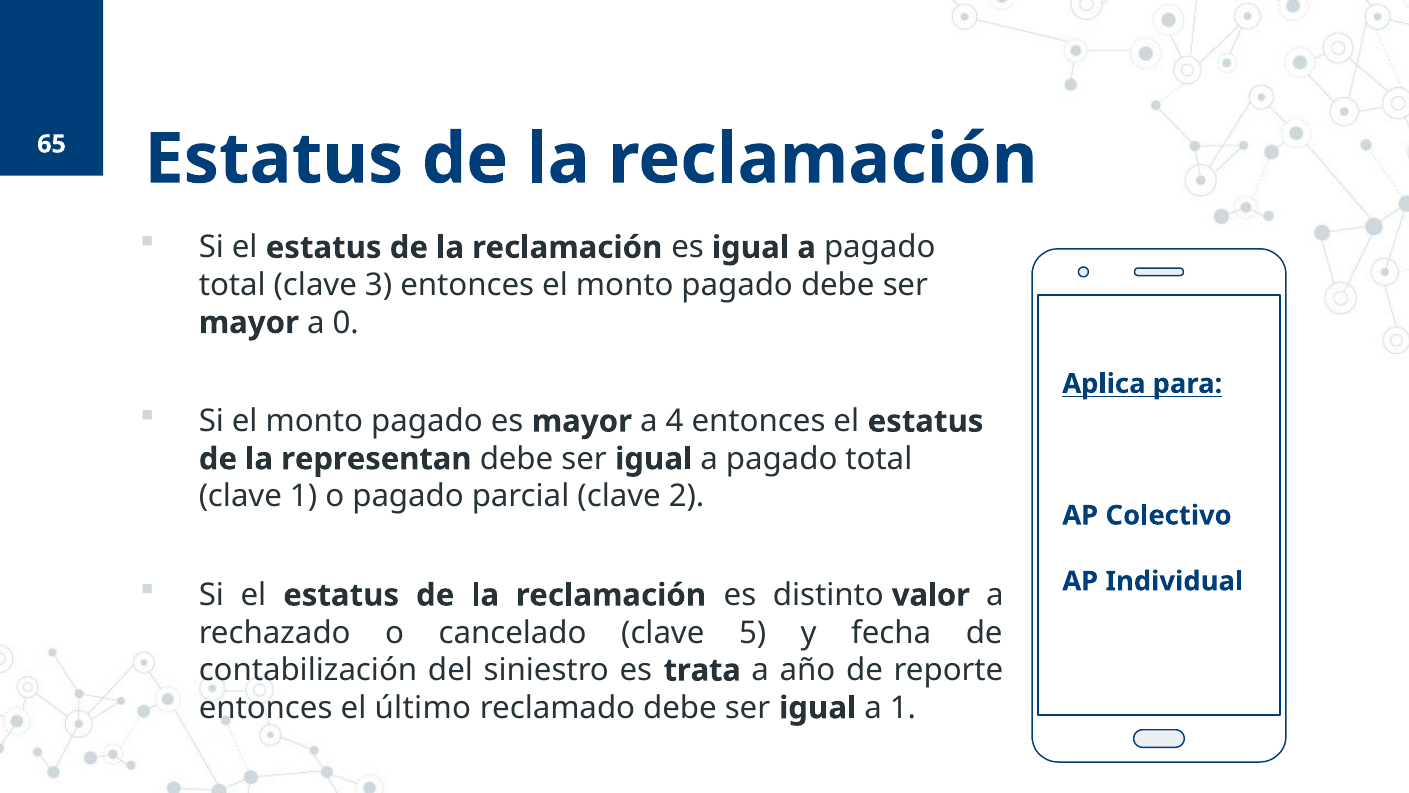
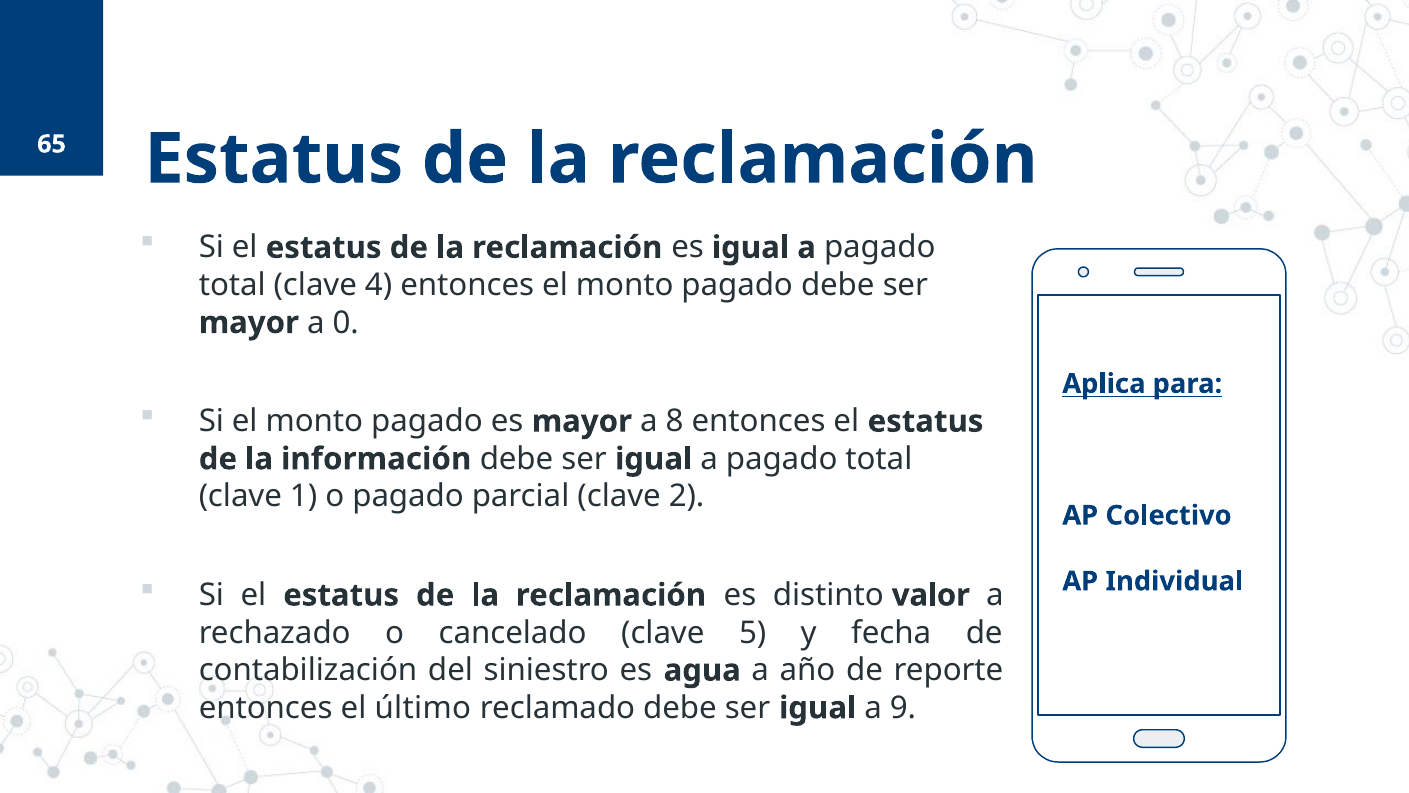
3: 3 -> 4 (379, 285)
4: 4 -> 8 (675, 421)
representan: representan -> información (376, 459)
trata: trata -> agua (702, 670)
a 1: 1 -> 9 (903, 708)
